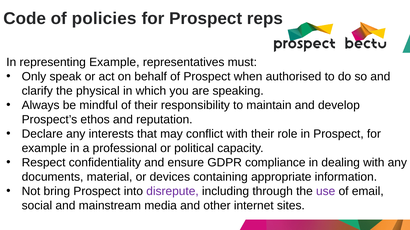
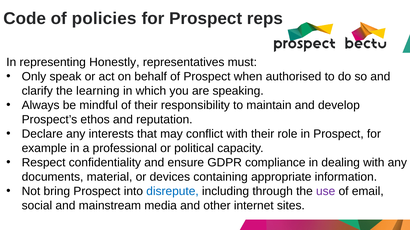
representing Example: Example -> Honestly (114, 63)
physical: physical -> learning (98, 91)
disrepute colour: purple -> blue (173, 192)
